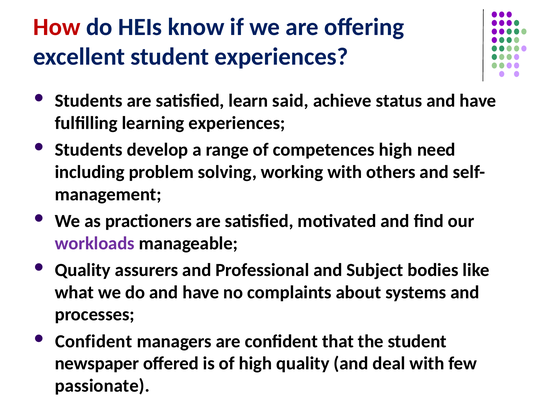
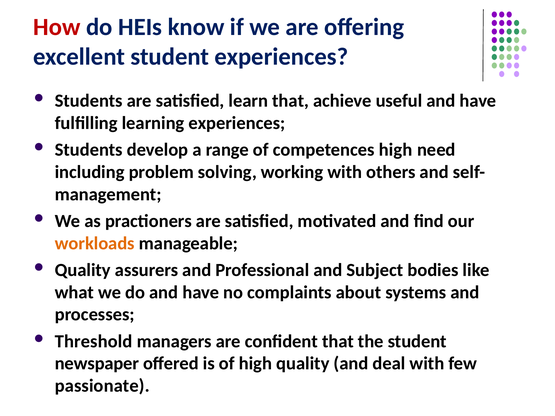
learn said: said -> that (291, 101)
status: status -> useful (399, 101)
workloads colour: purple -> orange (95, 243)
Confident: Confident -> Threshold (94, 341)
